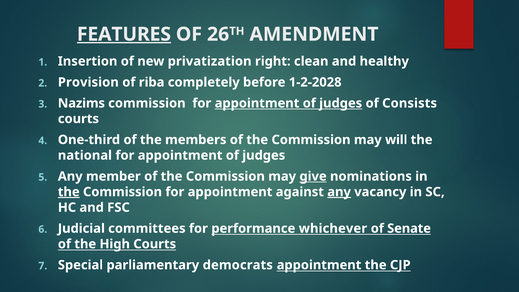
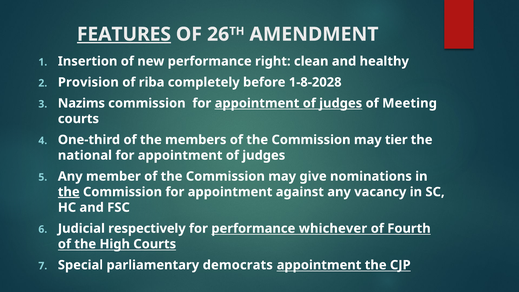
new privatization: privatization -> performance (210, 61)
1-2-2028: 1-2-2028 -> 1-8-2028 (315, 82)
Consists: Consists -> Meeting (410, 103)
will: will -> tier (396, 140)
give underline: present -> none (313, 176)
any underline: present -> none (339, 192)
committees: committees -> respectively (147, 228)
Senate: Senate -> Fourth (409, 228)
